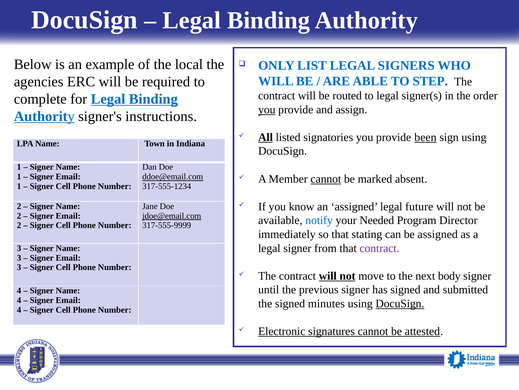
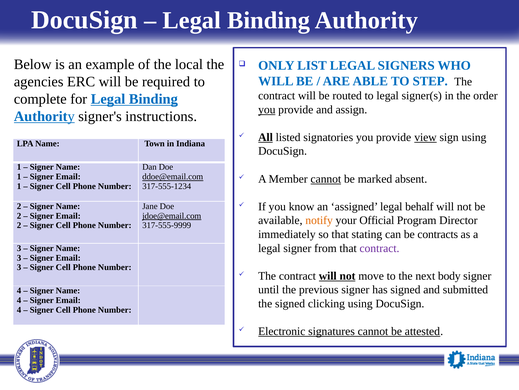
been: been -> view (425, 137)
future: future -> behalf (419, 206)
notify colour: blue -> orange (319, 220)
Needed: Needed -> Official (377, 220)
be assigned: assigned -> contracts (438, 234)
minutes: minutes -> clicking (326, 303)
DocuSign underline: present -> none (400, 303)
